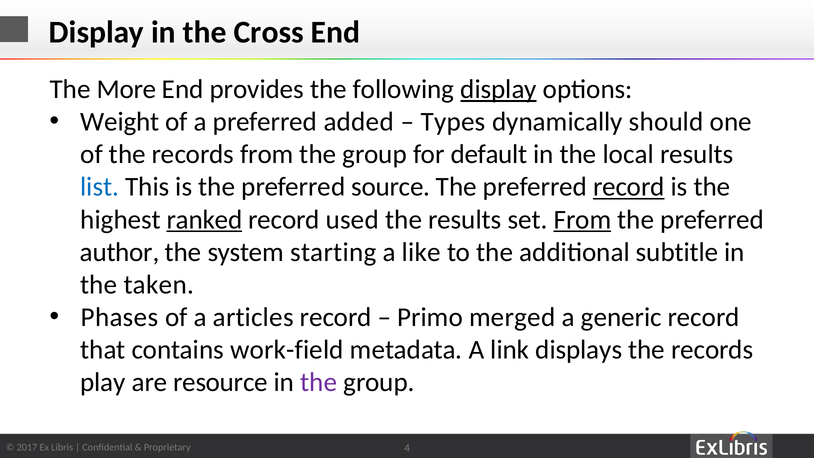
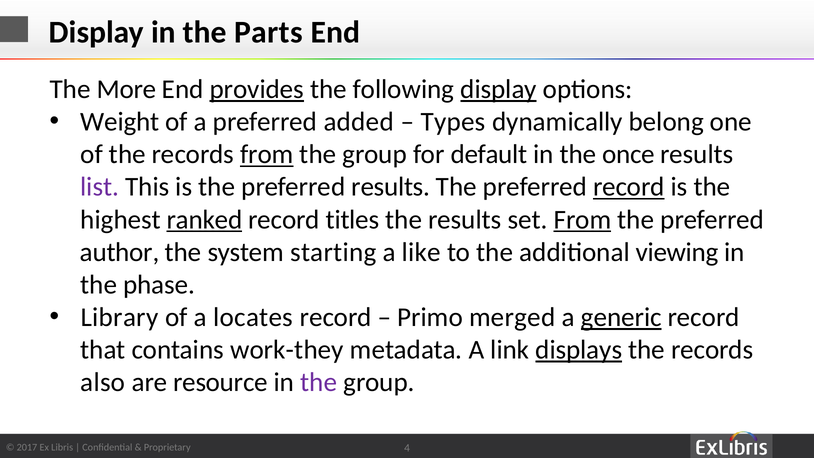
Cross: Cross -> Parts (269, 32)
provides underline: none -> present (257, 89)
should: should -> belong (666, 122)
from underline: none -> present (267, 154)
local: local -> once (628, 154)
list colour: blue -> purple (100, 187)
preferred source: source -> results (391, 187)
used: used -> titles (353, 220)
subtitle: subtitle -> viewing (677, 252)
taken: taken -> phase (159, 285)
Phases: Phases -> Library (120, 317)
articles: articles -> locates (253, 317)
generic underline: none -> present (621, 317)
work-field: work-field -> work-they (287, 350)
displays underline: none -> present (579, 350)
play: play -> also (103, 382)
